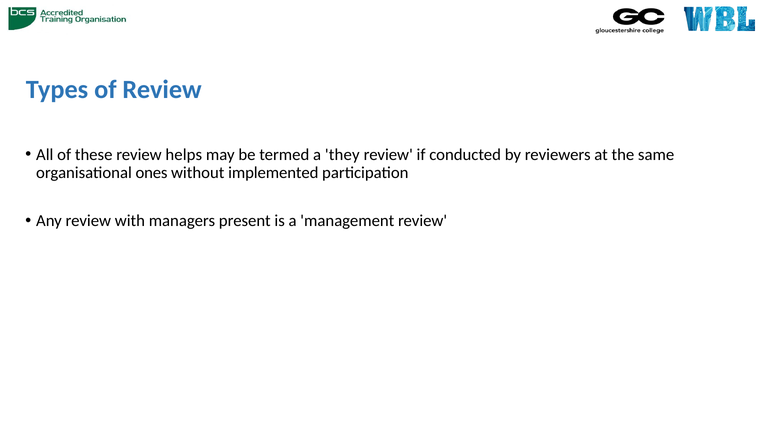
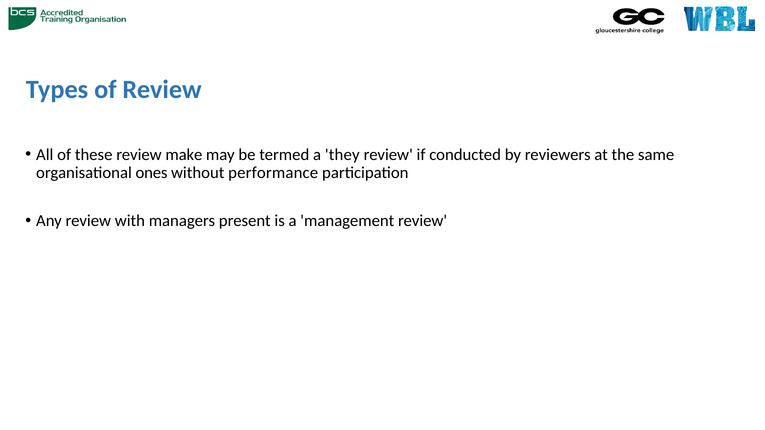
helps: helps -> make (184, 155)
implemented: implemented -> performance (273, 173)
